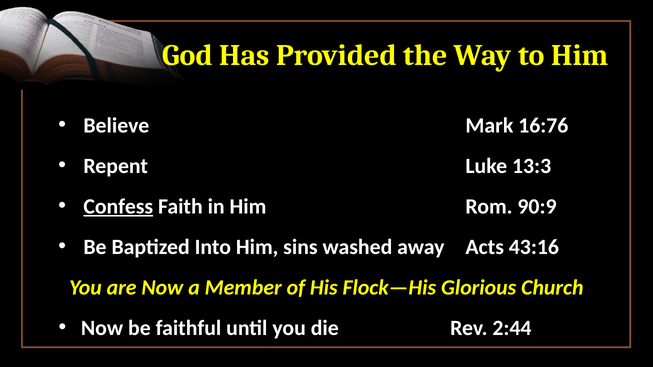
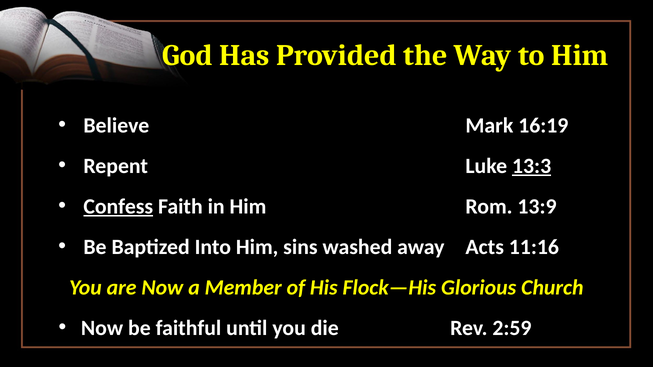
16:76: 16:76 -> 16:19 (543, 125)
13:3 underline: none -> present (532, 166)
90:9: 90:9 -> 13:9 (537, 207)
43:16: 43:16 -> 11:16 (534, 247)
2:44: 2:44 -> 2:59 (512, 328)
